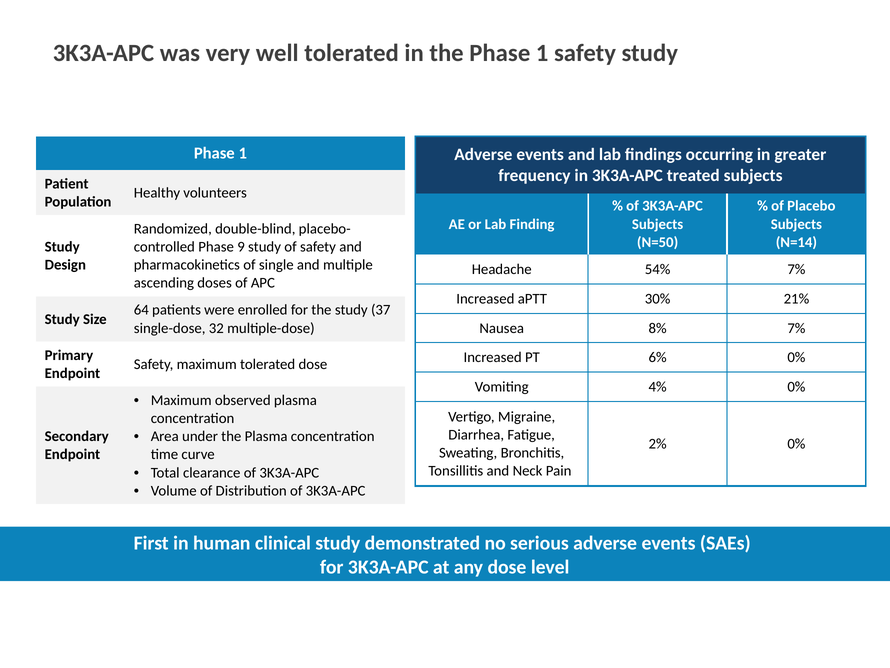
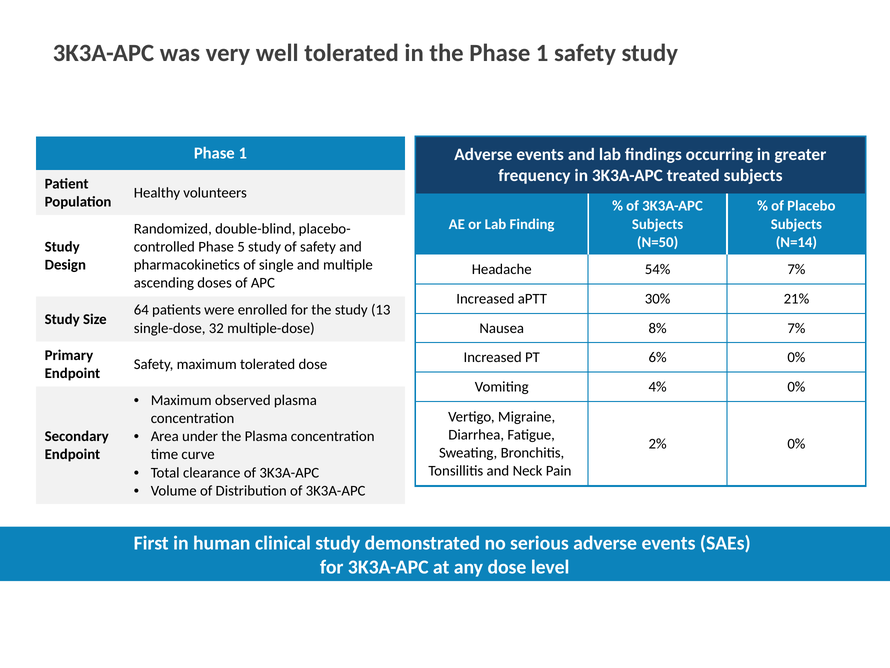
9: 9 -> 5 (241, 247)
37: 37 -> 13 (381, 310)
